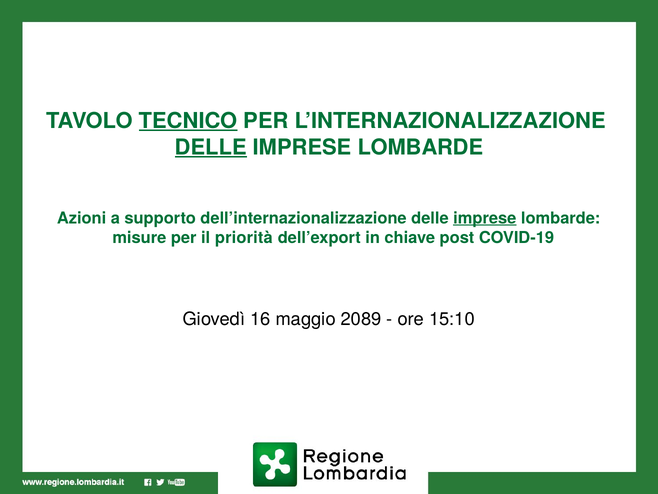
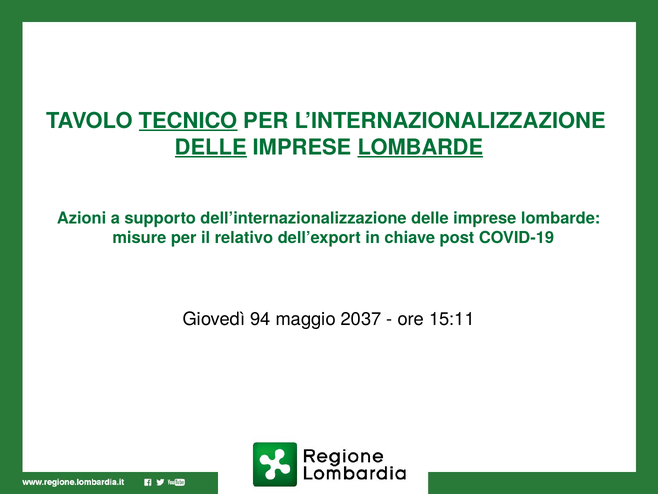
LOMBARDE underline: none -> present (420, 147)
imprese underline: present -> none (485, 218)
priorità: priorità -> relativo (244, 238)
16: 16 -> 94 (260, 319)
2089: 2089 -> 2037 (361, 319)
15:10: 15:10 -> 15:11 (452, 319)
